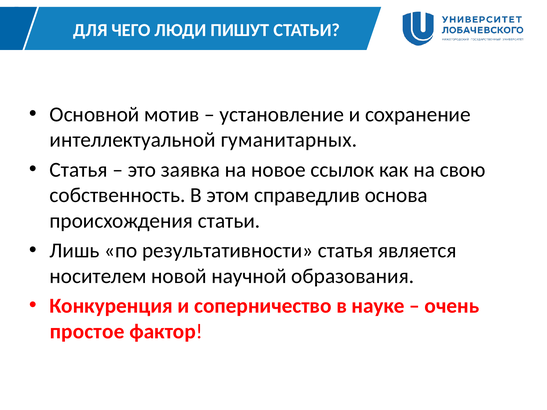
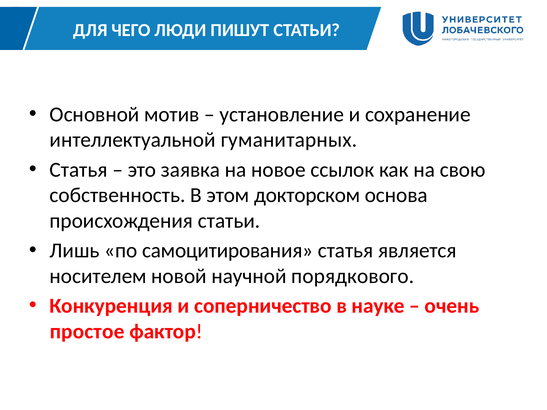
справедлив: справедлив -> докторском (307, 195)
результативности: результативности -> самоцитирования (228, 251)
образования: образования -> порядкового (353, 276)
